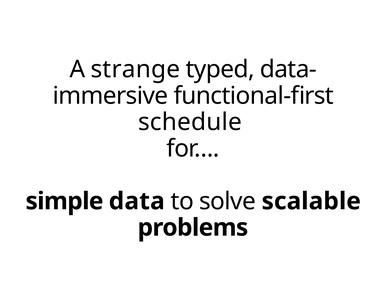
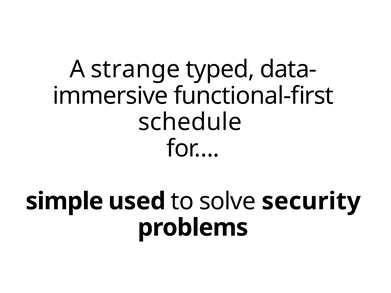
data: data -> used (137, 201)
scalable: scalable -> security (311, 201)
